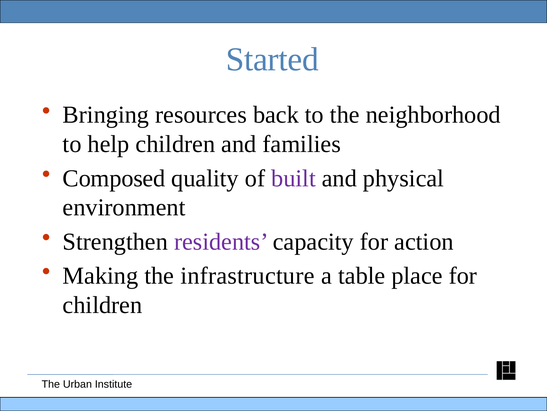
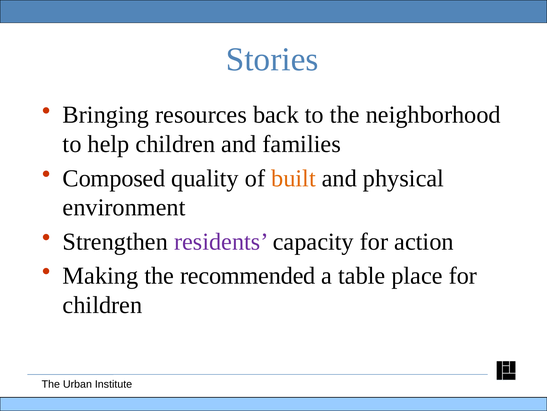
Started: Started -> Stories (272, 59)
built colour: purple -> orange (293, 178)
infrastructure: infrastructure -> recommended (248, 275)
